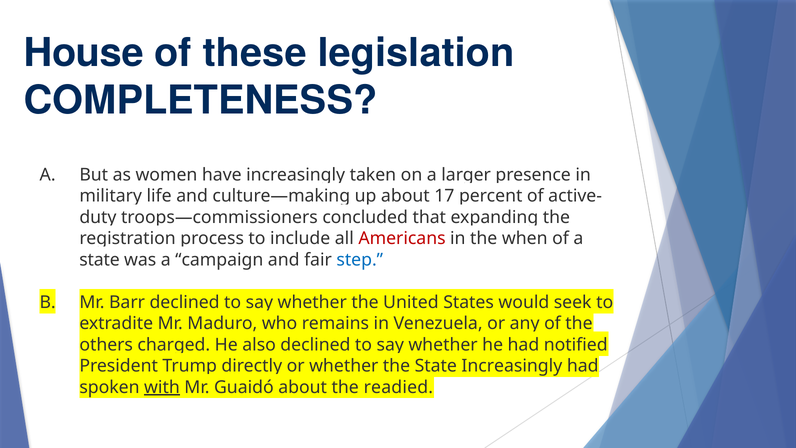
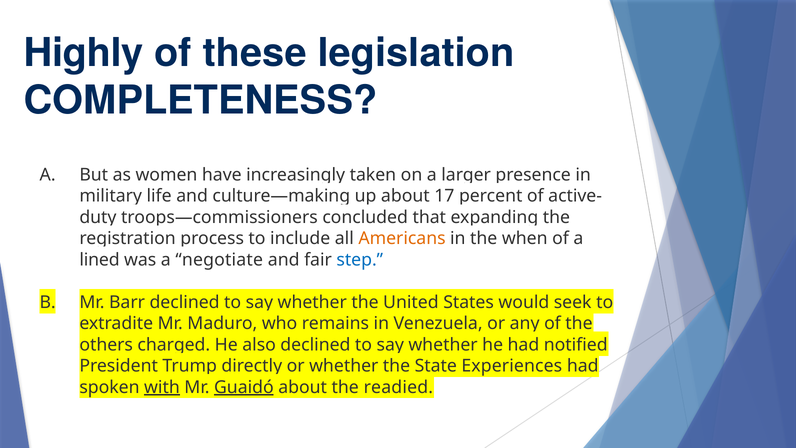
House: House -> Highly (84, 53)
Americans colour: red -> orange (402, 238)
state: state -> lined (100, 260)
campaign: campaign -> negotiate (219, 260)
Increasingly: Increasingly -> Experiences (512, 366)
Guaidó underline: none -> present (244, 387)
